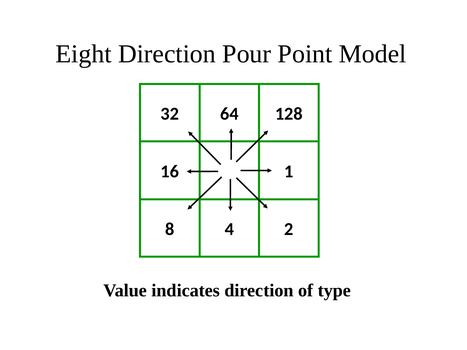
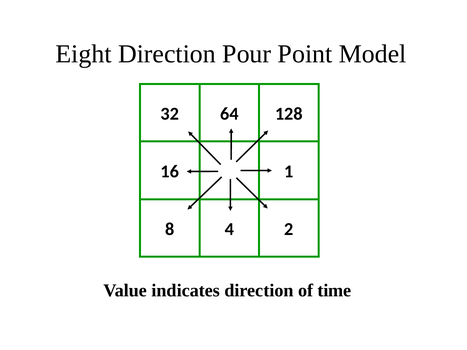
type: type -> time (334, 291)
